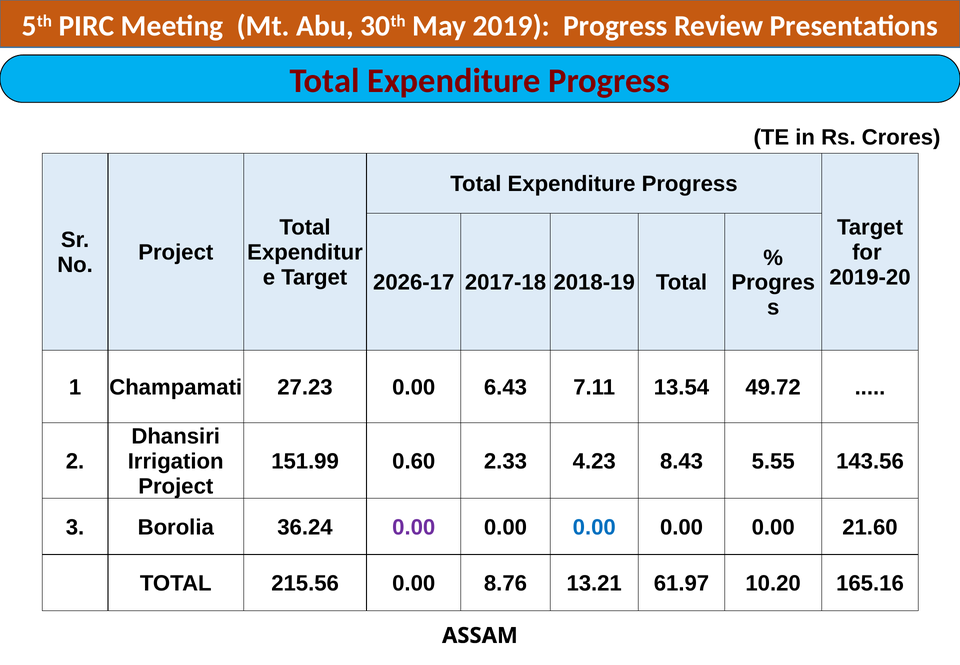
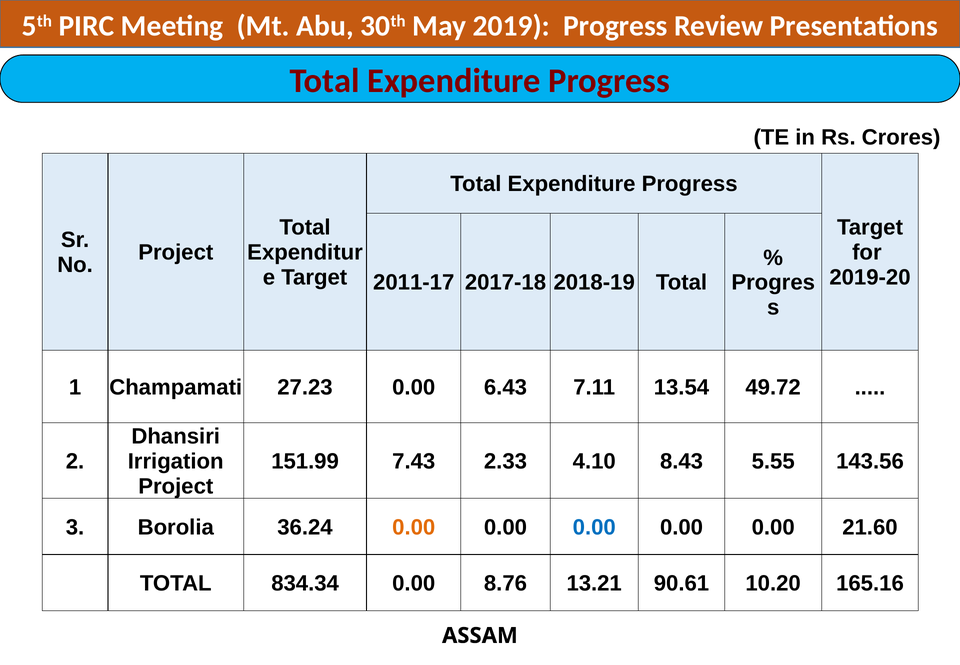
2026-17: 2026-17 -> 2011-17 (414, 282)
0.60: 0.60 -> 7.43 (414, 461)
4.23: 4.23 -> 4.10 (594, 461)
0.00 colour: purple -> orange (414, 527)
215.56: 215.56 -> 834.34 (305, 583)
61.97: 61.97 -> 90.61 (681, 583)
